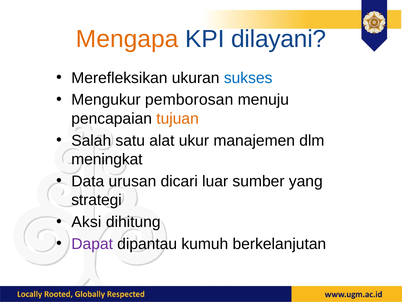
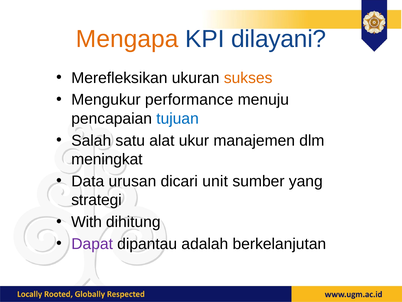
sukses colour: blue -> orange (248, 78)
pemborosan: pemborosan -> performance (189, 100)
tujuan colour: orange -> blue (178, 118)
luar: luar -> unit (215, 181)
Aksi: Aksi -> With (87, 222)
kumuh: kumuh -> adalah (205, 244)
